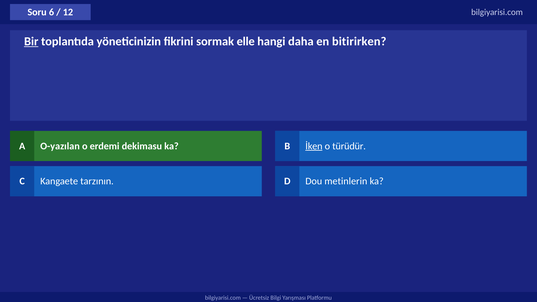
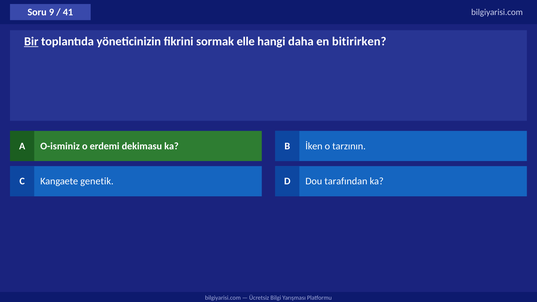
6: 6 -> 9 (51, 12)
12: 12 -> 41 (68, 12)
O-yazılan: O-yazılan -> O-isminiz (60, 146)
İken underline: present -> none (314, 146)
türüdür: türüdür -> tarzının (349, 146)
tarzının: tarzının -> genetik (97, 181)
metinlerin: metinlerin -> tarafından (346, 181)
